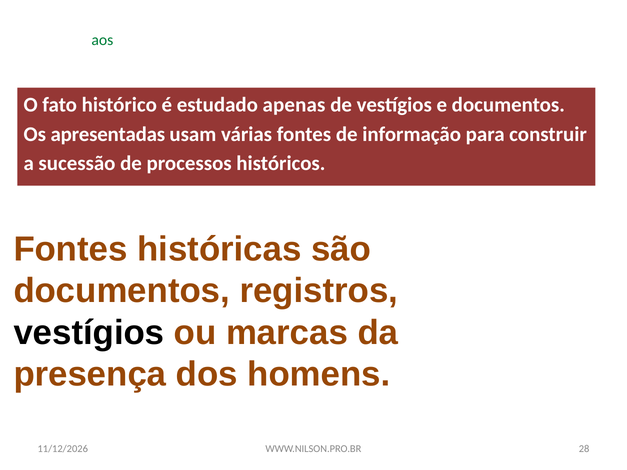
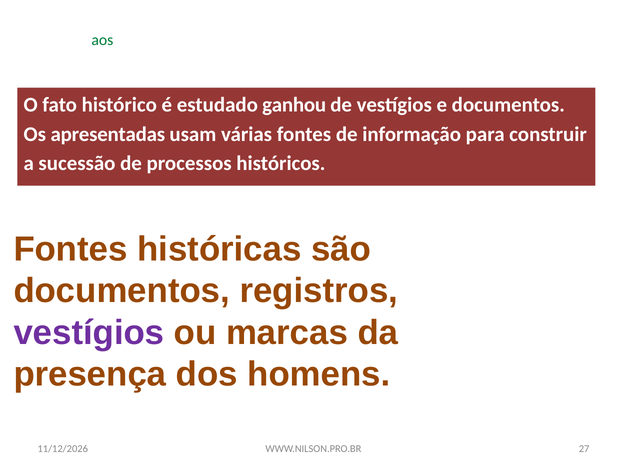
apenas: apenas -> ganhou (294, 105)
vestígios colour: black -> purple (89, 333)
28: 28 -> 27 (584, 449)
